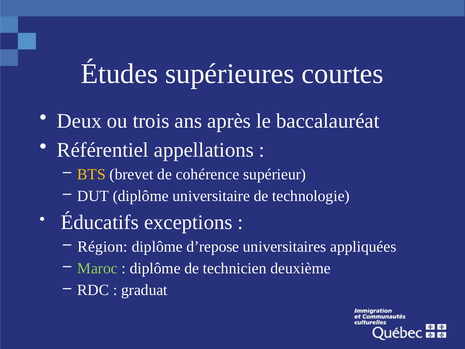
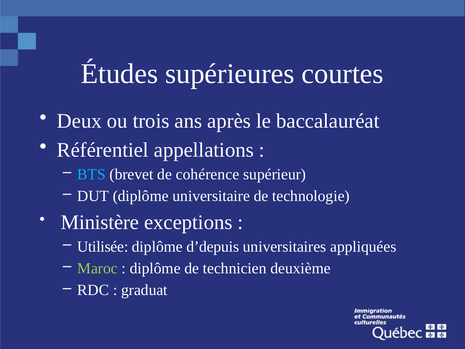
BTS colour: yellow -> light blue (92, 174)
Éducatifs: Éducatifs -> Ministère (100, 222)
Région: Région -> Utilisée (103, 247)
d’repose: d’repose -> d’depuis (213, 247)
